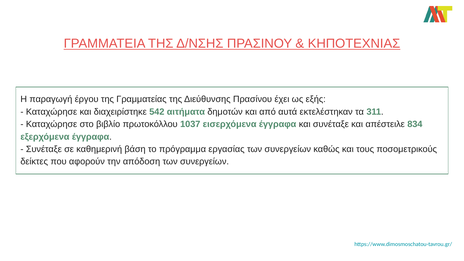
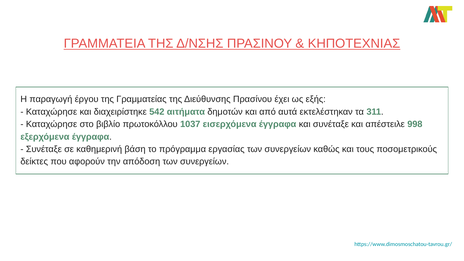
834: 834 -> 998 (415, 124)
